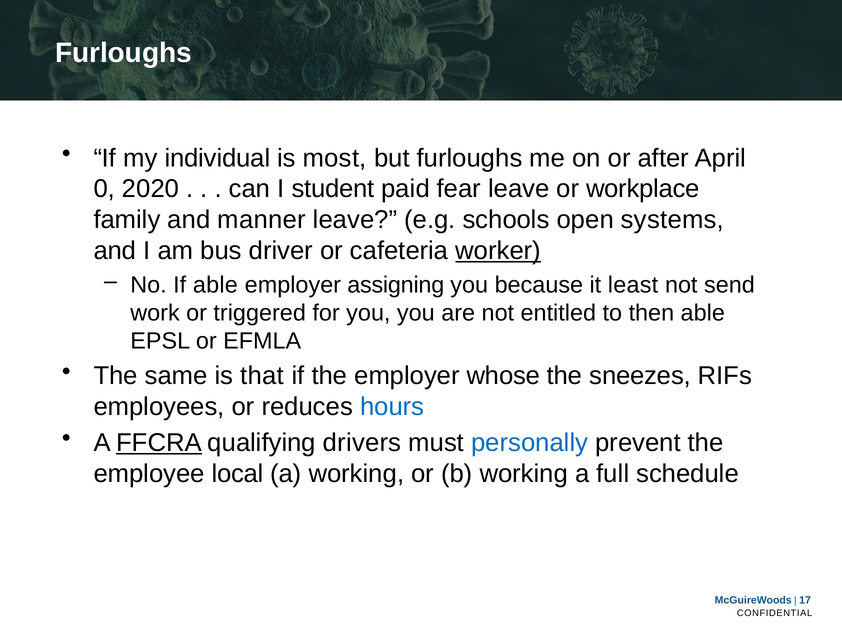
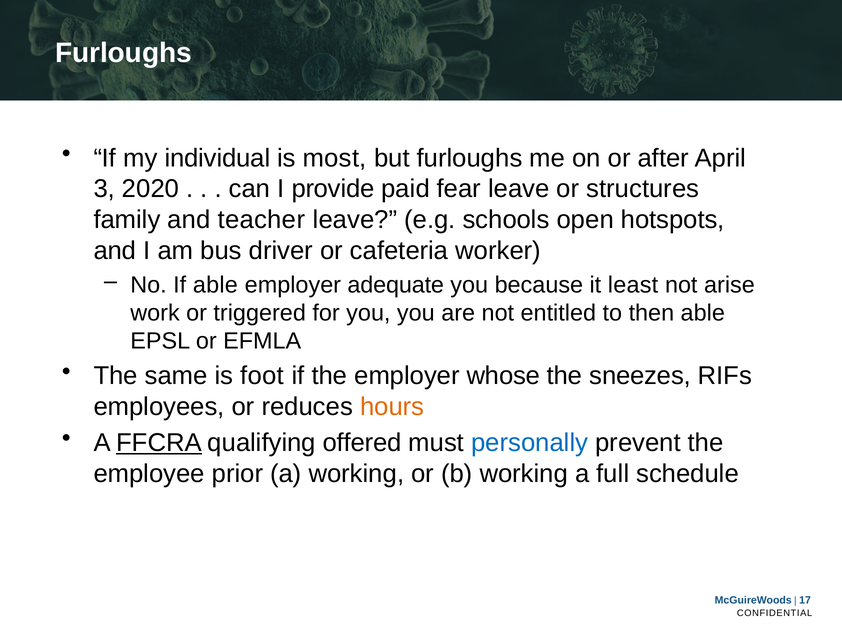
0: 0 -> 3 (104, 189)
student: student -> provide (333, 189)
workplace: workplace -> structures (643, 189)
manner: manner -> teacher (261, 220)
systems: systems -> hotspots (673, 220)
worker underline: present -> none (498, 251)
assigning: assigning -> adequate (396, 285)
send: send -> arise (729, 285)
that: that -> foot (262, 375)
hours colour: blue -> orange (392, 406)
drivers: drivers -> offered (362, 442)
local: local -> prior (237, 473)
